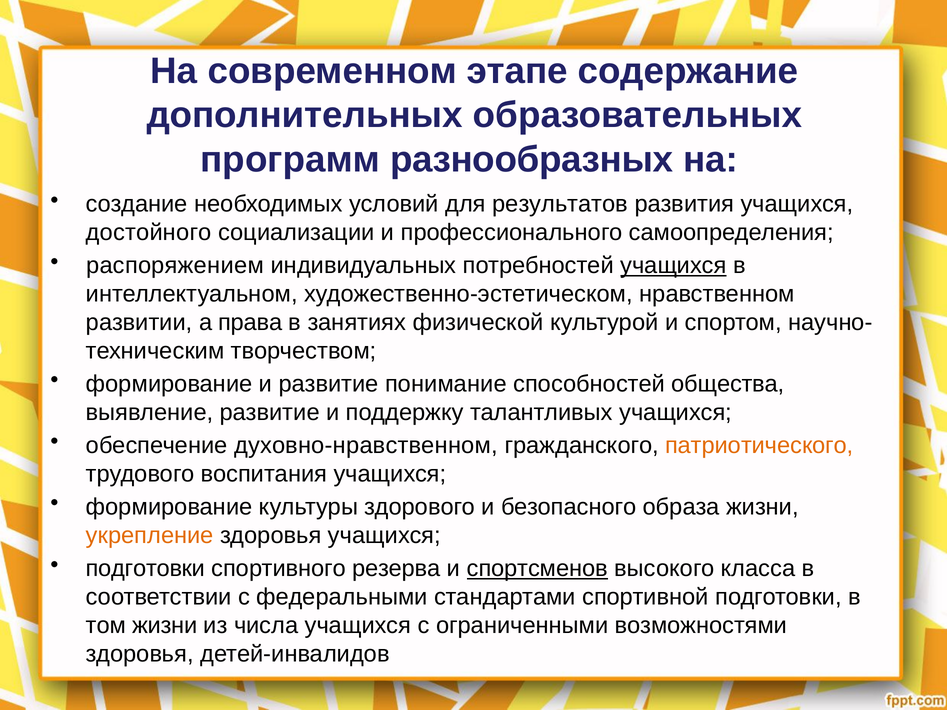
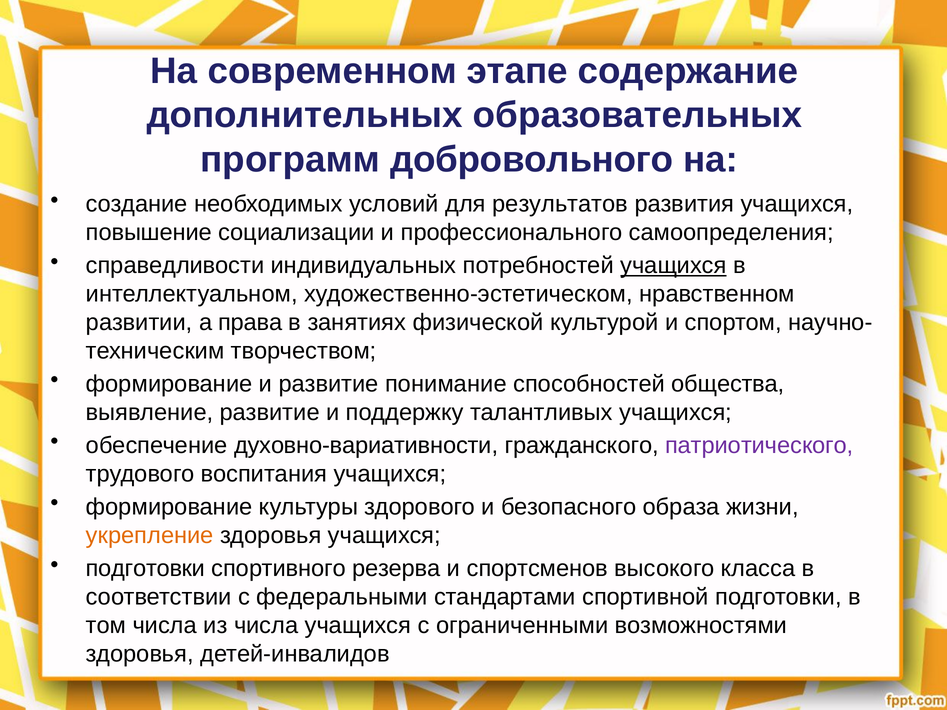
разнообразных: разнообразных -> добровольного (532, 159)
достойного: достойного -> повышение (149, 233)
распоряжением: распоряжением -> справедливости (175, 266)
духовно-нравственном: духовно-нравственном -> духовно-вариативности (366, 446)
патриотического colour: orange -> purple (759, 446)
спортсменов underline: present -> none (537, 569)
том жизни: жизни -> числа (165, 626)
